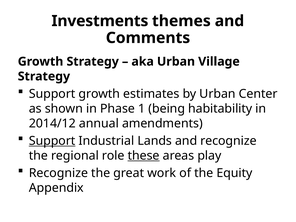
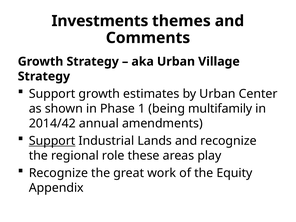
habitability: habitability -> multifamily (220, 109)
2014/12: 2014/12 -> 2014/42 (52, 123)
these underline: present -> none (144, 156)
